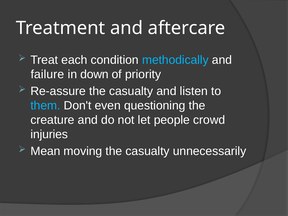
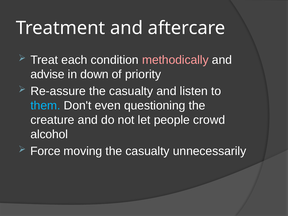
methodically colour: light blue -> pink (175, 60)
failure: failure -> advise (48, 74)
injuries: injuries -> alcohol (49, 134)
Mean: Mean -> Force (45, 151)
